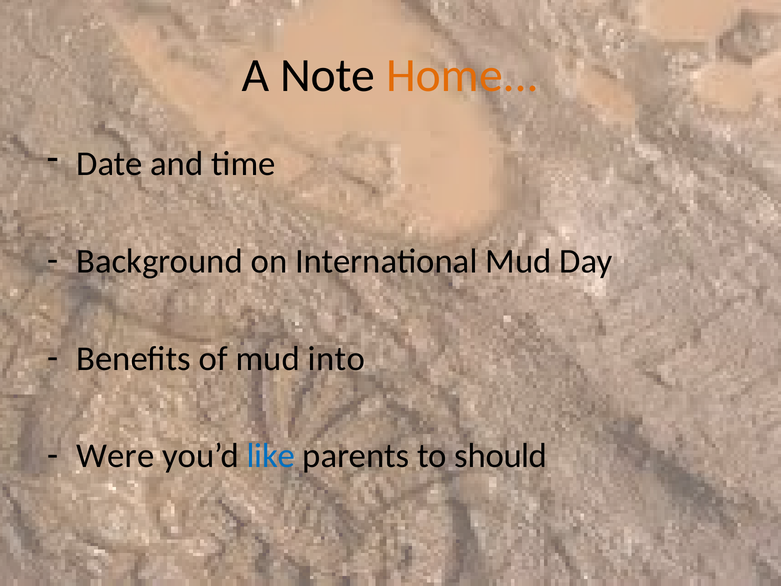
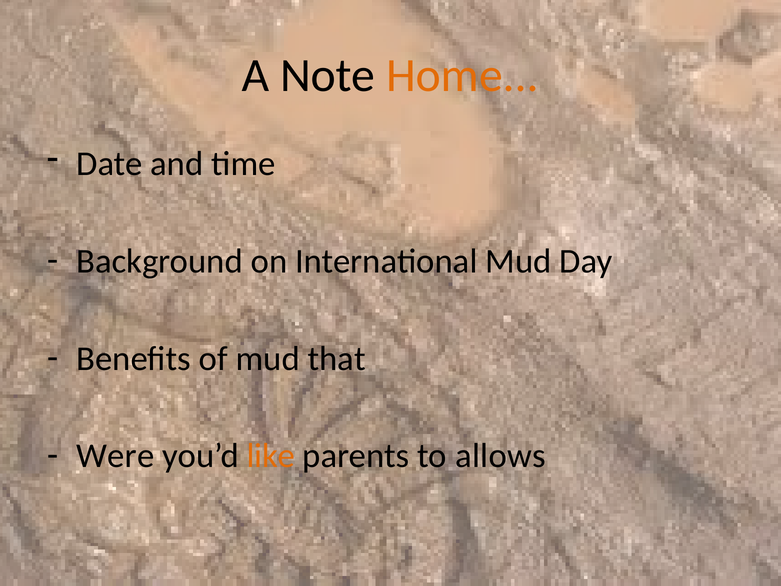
into: into -> that (337, 358)
like colour: blue -> orange (271, 456)
should: should -> allows (500, 456)
